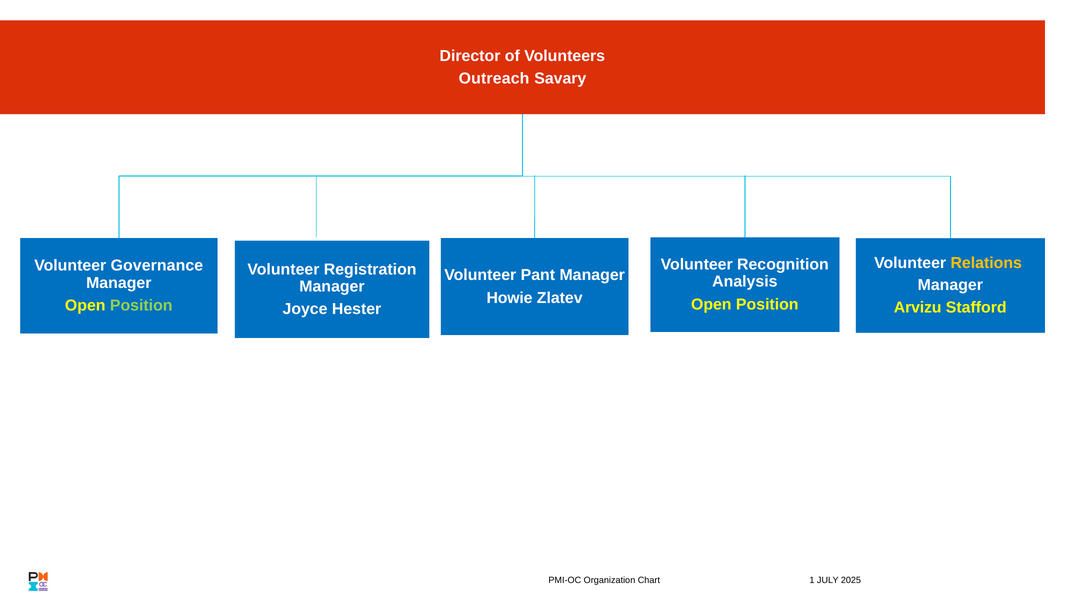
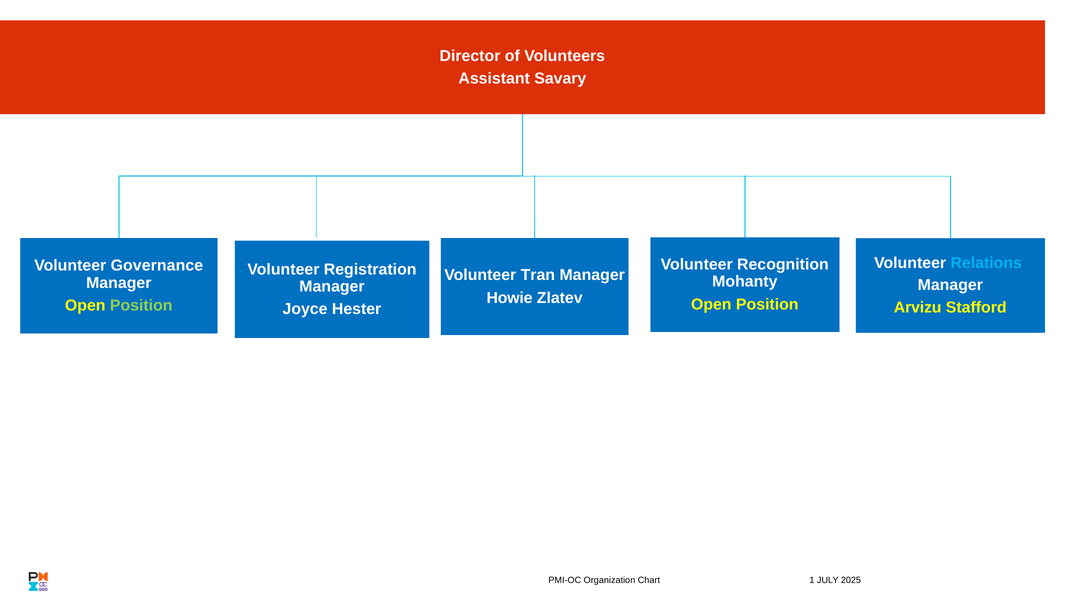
Outreach: Outreach -> Assistant (494, 78)
Relations colour: yellow -> light blue (986, 263)
Pant: Pant -> Tran (538, 275)
Analysis: Analysis -> Mohanty (745, 281)
